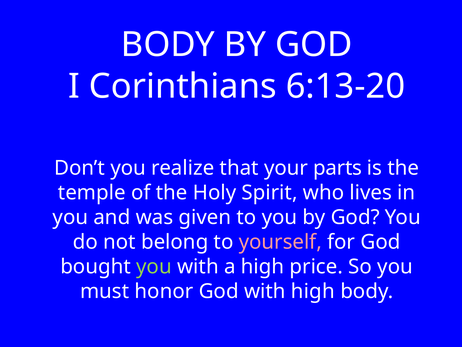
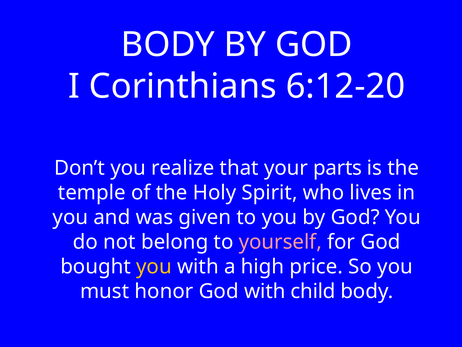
6:13-20: 6:13-20 -> 6:12-20 (346, 86)
you colour: light green -> yellow (154, 266)
with high: high -> child (313, 291)
